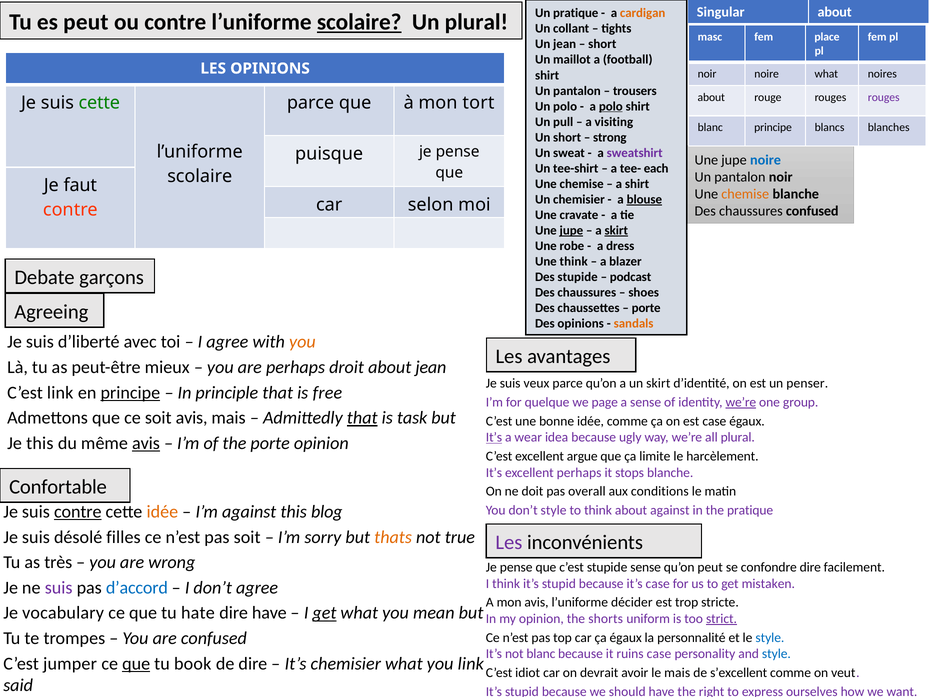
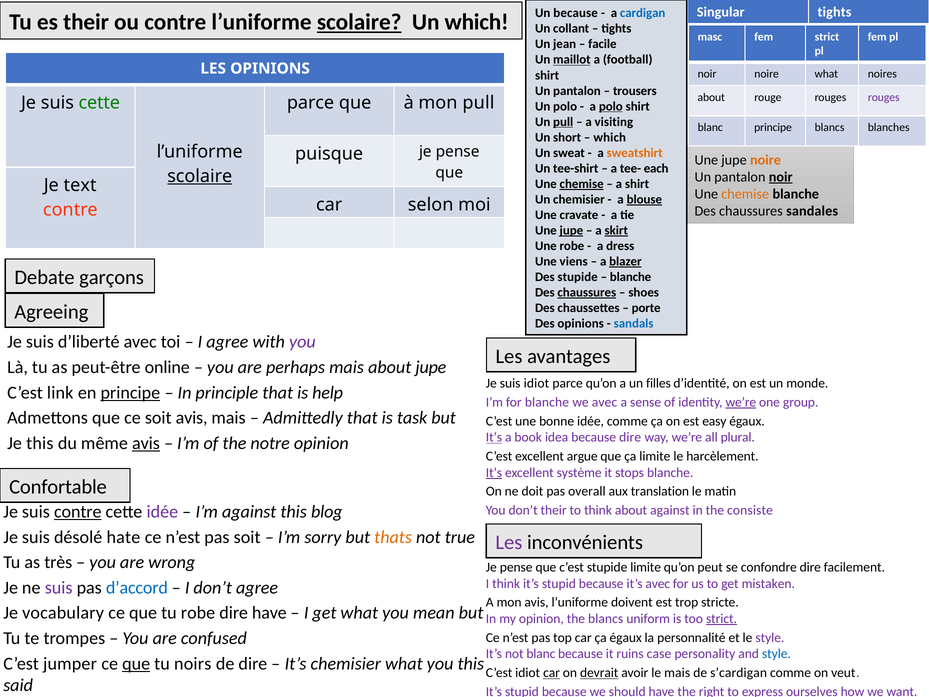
Singular about: about -> tights (835, 12)
Un pratique: pratique -> because (576, 13)
cardigan colour: orange -> blue (643, 13)
es peut: peut -> their (86, 22)
Un plural: plural -> which (477, 22)
fem place: place -> strict (827, 37)
short: short -> facile (602, 44)
maillot underline: none -> present (572, 60)
mon tort: tort -> pull (478, 103)
pull underline: none -> present (563, 122)
strong: strong -> which (610, 137)
sweatshirt colour: purple -> orange (635, 153)
noire colour: blue -> orange (766, 160)
noir underline: none -> present (781, 177)
scolaire underline: none -> present (200, 176)
chemise underline: none -> present (582, 184)
faut: faut -> text (80, 185)
chaussures confused: confused -> sandales (812, 211)
Une think: think -> viens (574, 261)
blazer underline: none -> present (625, 261)
podcast: podcast -> blanche (631, 277)
chaussures underline: none -> present (587, 292)
sandals colour: orange -> blue (634, 323)
you colour: orange -> purple (302, 342)
mieux: mieux -> online (167, 367)
perhaps droit: droit -> mais (347, 367)
about jean: jean -> jupe (431, 367)
suis veux: veux -> idiot (536, 383)
un skirt: skirt -> filles (658, 383)
penser: penser -> monde (807, 383)
free: free -> help (328, 393)
for quelque: quelque -> blanche (547, 402)
we page: page -> avec (605, 402)
that underline: present -> none (362, 418)
est case: case -> easy (714, 421)
wear: wear -> book (528, 437)
because ugly: ugly -> dire (630, 437)
the porte: porte -> notre (270, 443)
It’s underline: none -> present (494, 472)
excellent perhaps: perhaps -> système (579, 472)
conditions: conditions -> translation (660, 491)
idée colour: orange -> purple (162, 512)
don’t style: style -> their (554, 510)
the pratique: pratique -> consiste (750, 510)
filles: filles -> hate (123, 537)
stupide sense: sense -> limite (646, 567)
it’s case: case -> avec (658, 583)
décider: décider -> doivent (632, 602)
tu hate: hate -> robe (198, 613)
get underline: present -> none (324, 613)
the shorts: shorts -> blancs (606, 619)
style colour: blue -> purple (770, 637)
book: book -> noirs (193, 663)
you link: link -> this (471, 663)
car underline: none -> present (552, 673)
devrait underline: none -> present (599, 673)
s’excellent: s’excellent -> s’cardigan (739, 673)
